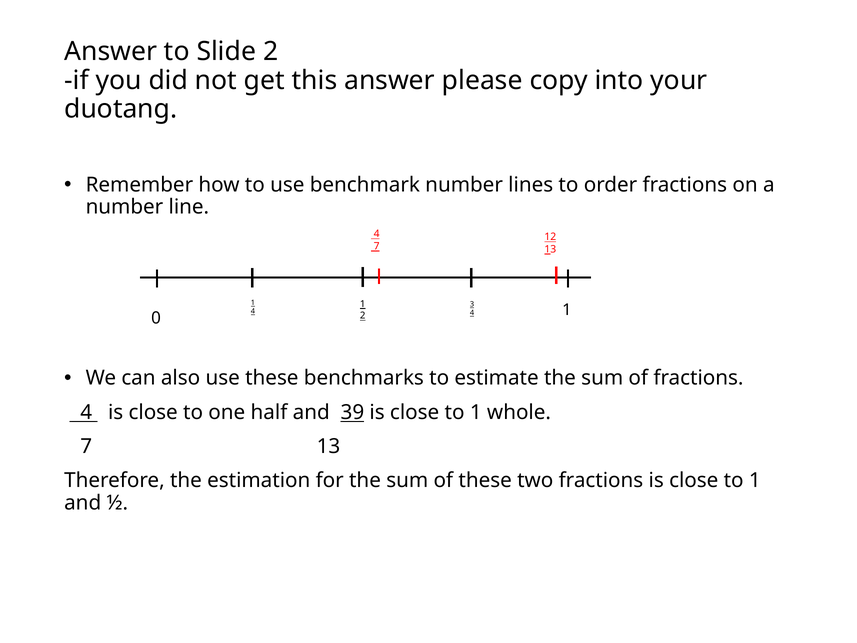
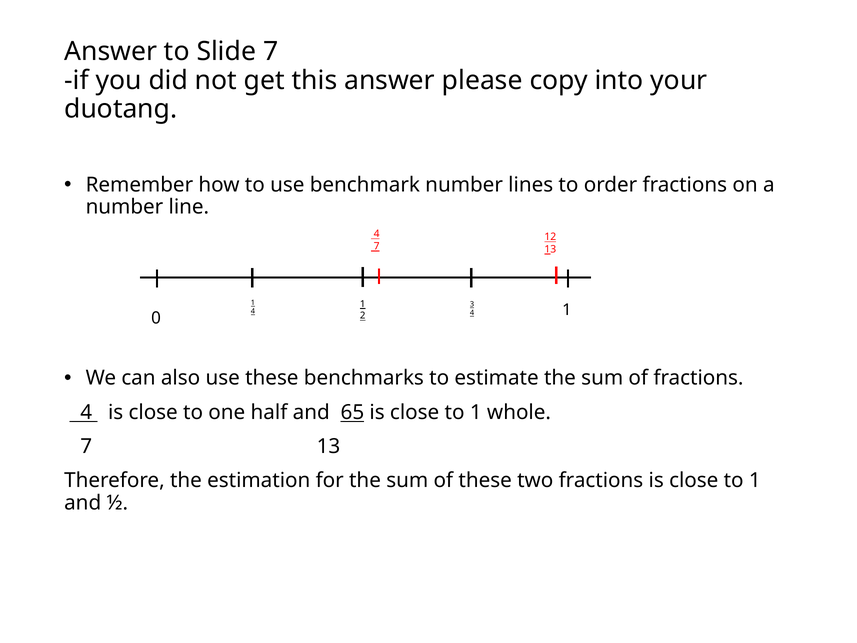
Slide 2: 2 -> 7 (271, 52)
39: 39 -> 65 (352, 412)
